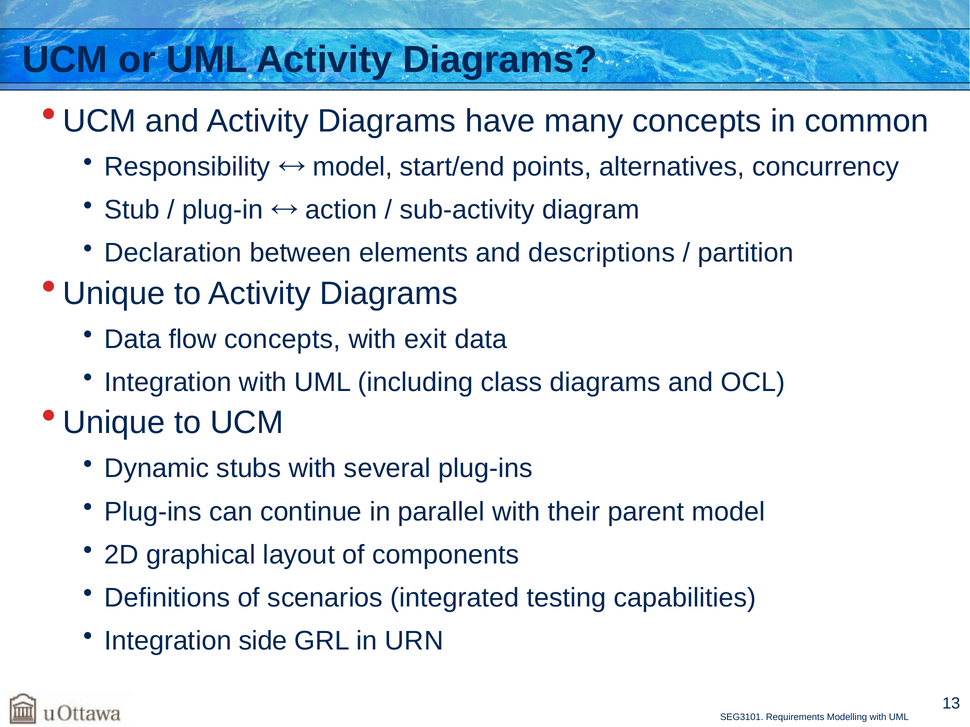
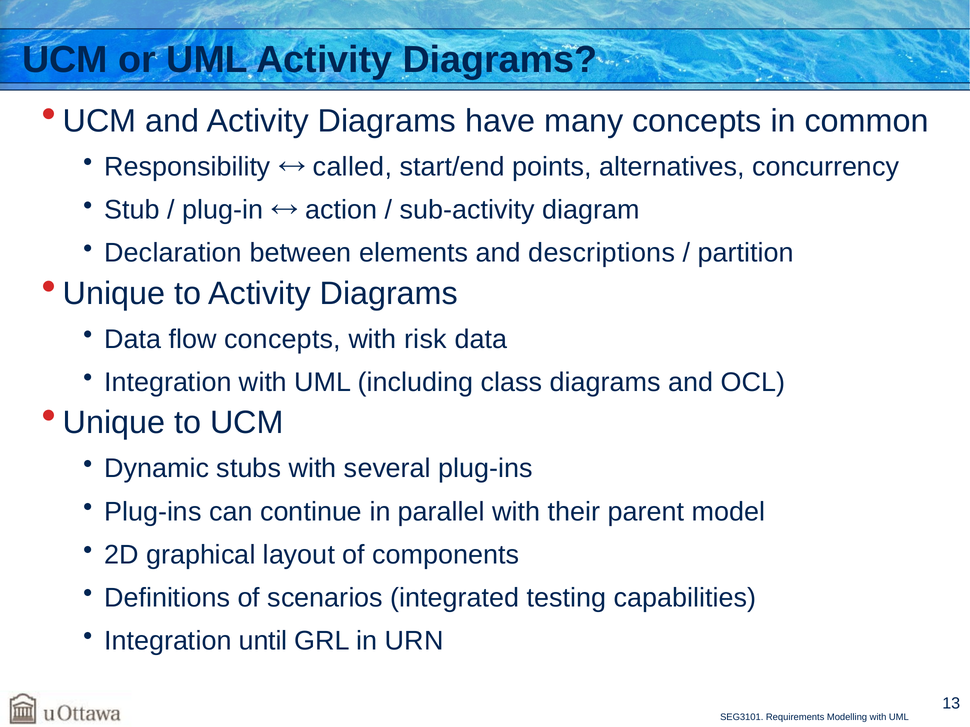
model: model -> called (353, 167)
exit: exit -> risk (425, 340)
side: side -> until (263, 641)
